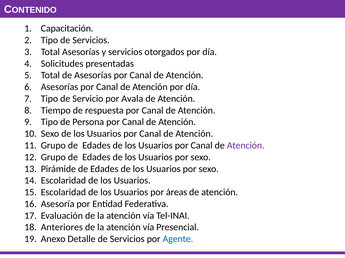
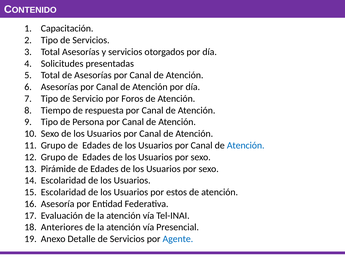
Avala: Avala -> Foros (132, 99)
Atención colour: purple -> blue (246, 146)
áreas: áreas -> estos (177, 193)
